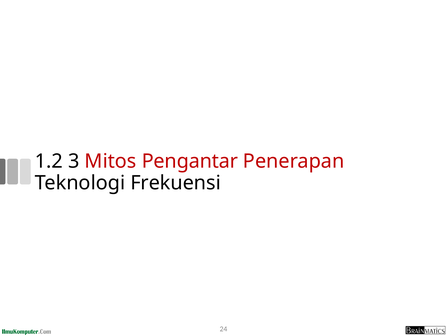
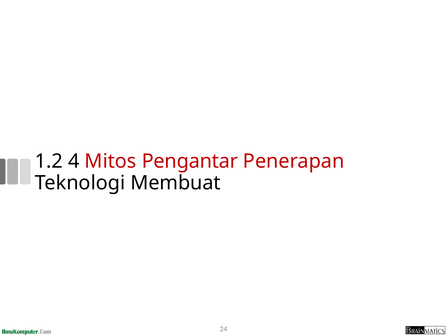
3: 3 -> 4 (74, 161)
Frekuensi: Frekuensi -> Membuat (176, 182)
